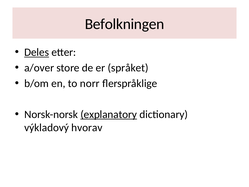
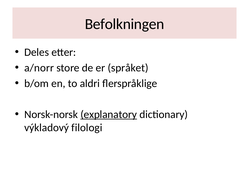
Deles underline: present -> none (37, 52)
a/over: a/over -> a/norr (39, 68)
norr: norr -> aldri (90, 83)
hvorav: hvorav -> filologi (87, 128)
